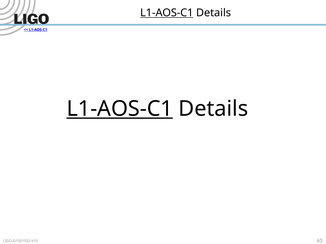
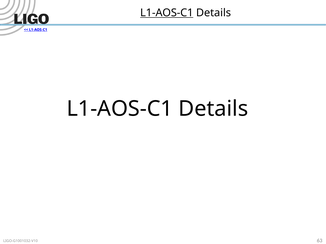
L1-AOS-C1 underline: present -> none (120, 109)
